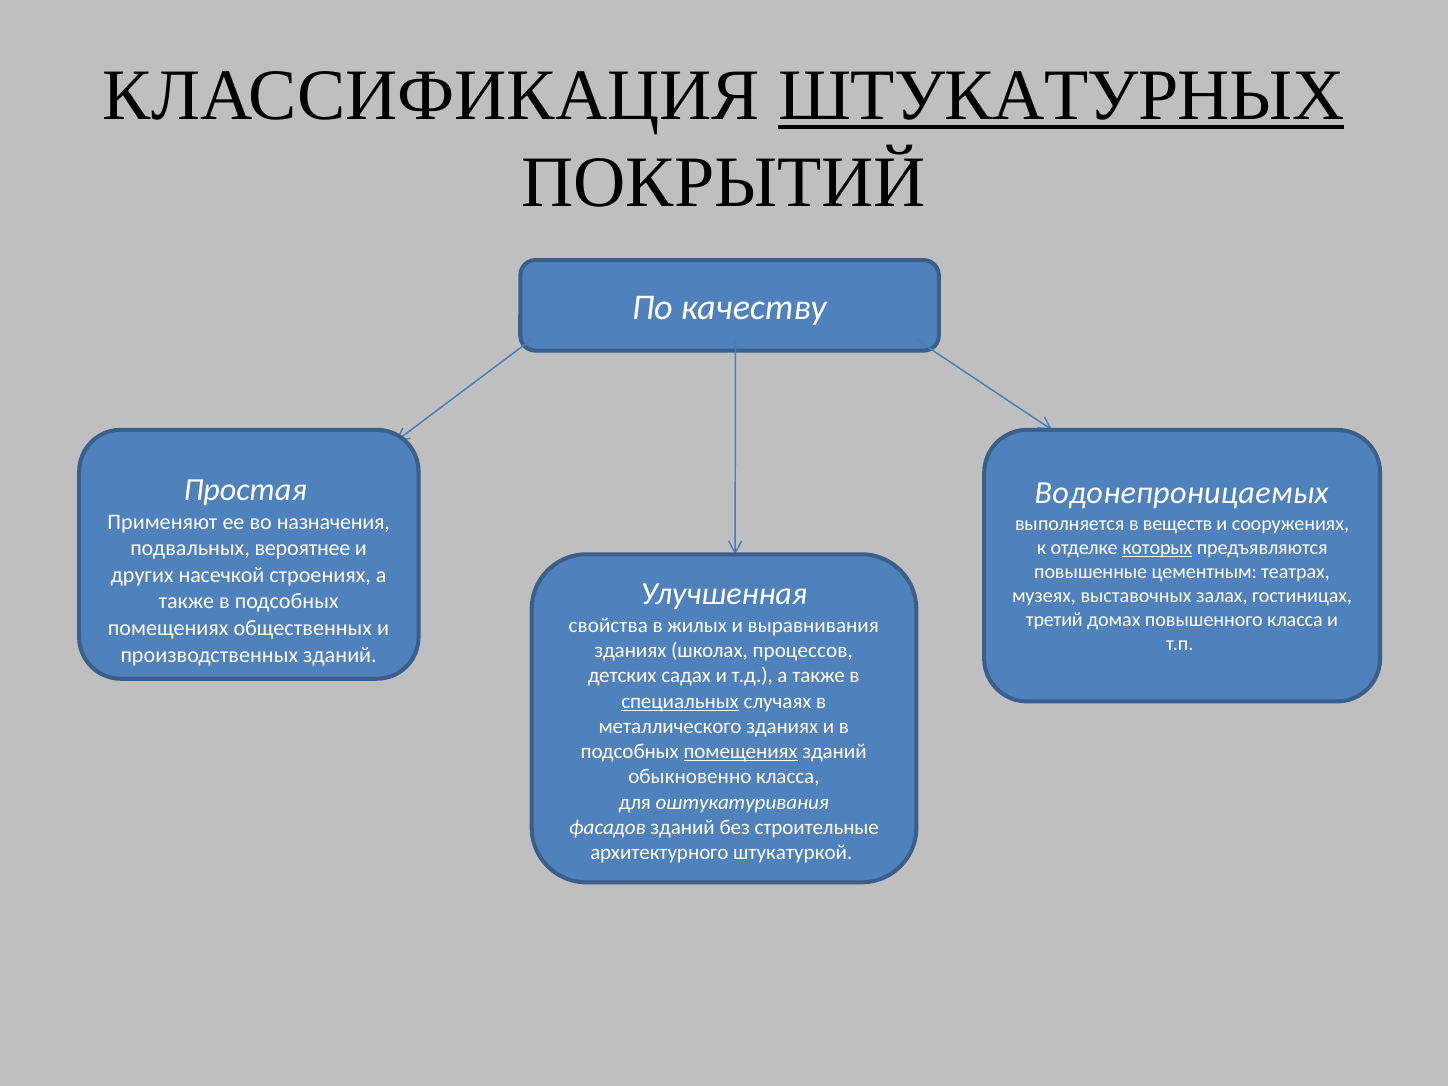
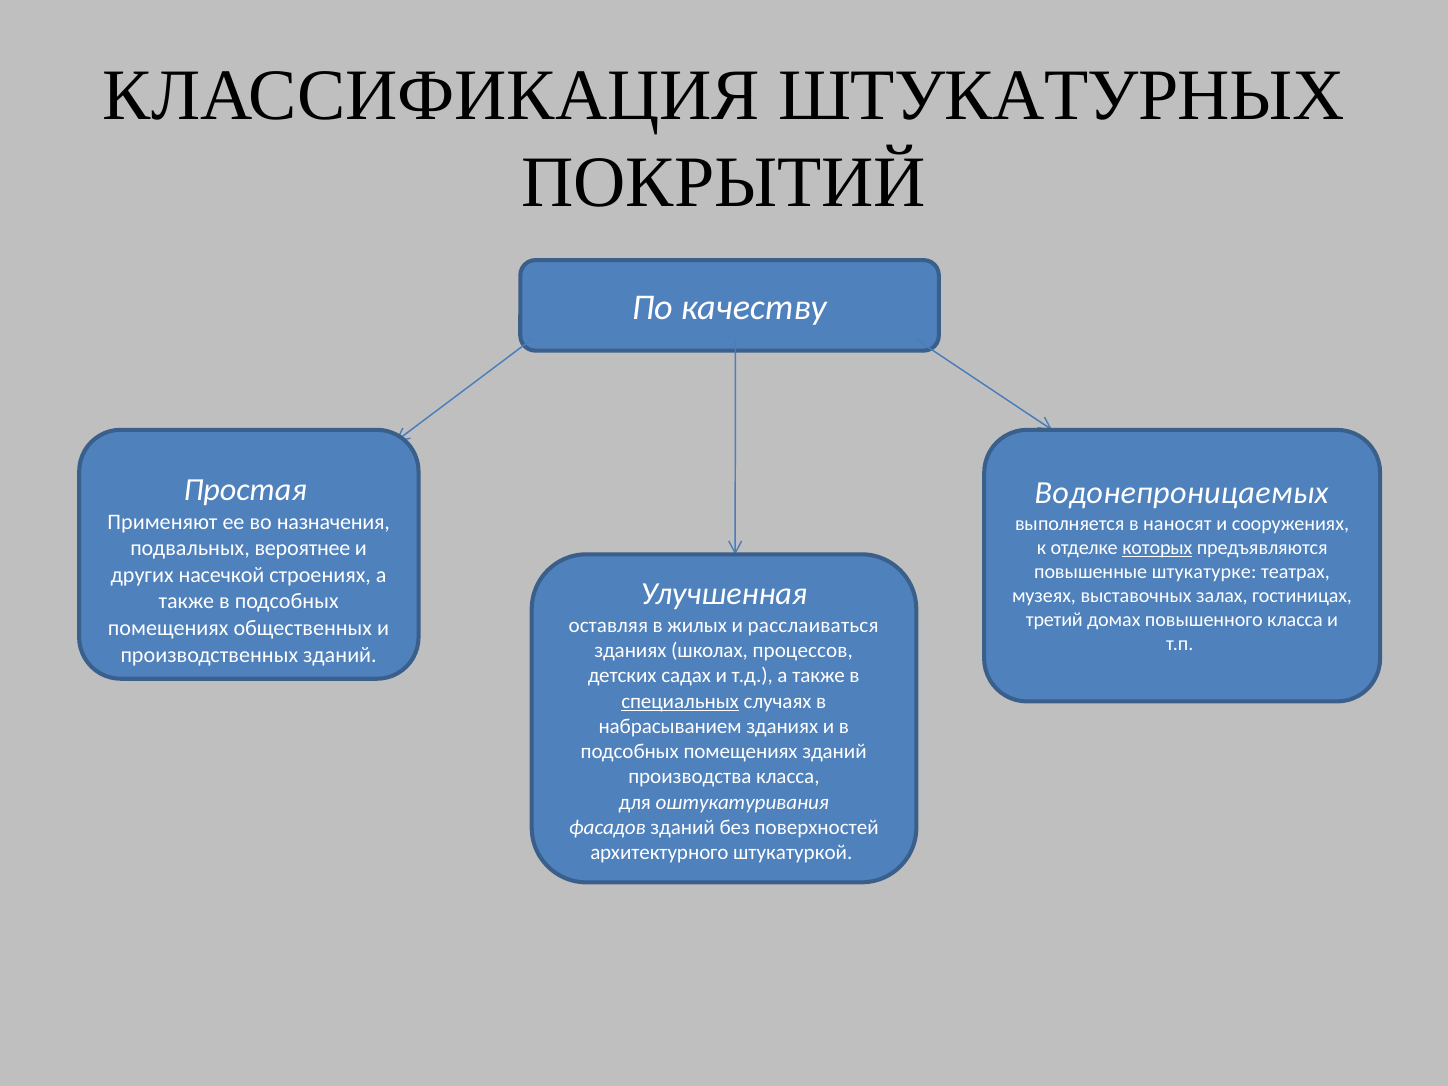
ШТУКАТУРНЫХ underline: present -> none (1061, 96)
веществ: веществ -> наносят (1177, 523)
цементным: цементным -> штукатурке (1204, 572)
свойства: свойства -> оставляя (608, 625)
выравнивания: выравнивания -> расслаиваться (813, 625)
металлического: металлического -> набрасыванием (670, 726)
помещениях underline: present -> none (741, 752)
обыкновенно: обыкновенно -> производства (690, 777)
строительные: строительные -> поверхностей (817, 828)
